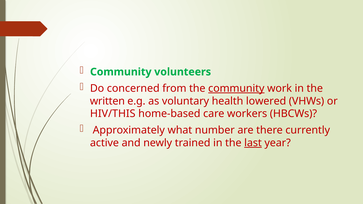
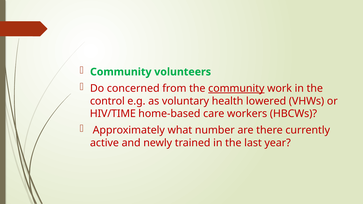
written: written -> control (107, 101)
HIV/THIS: HIV/THIS -> HIV/TIME (113, 114)
last underline: present -> none (253, 143)
